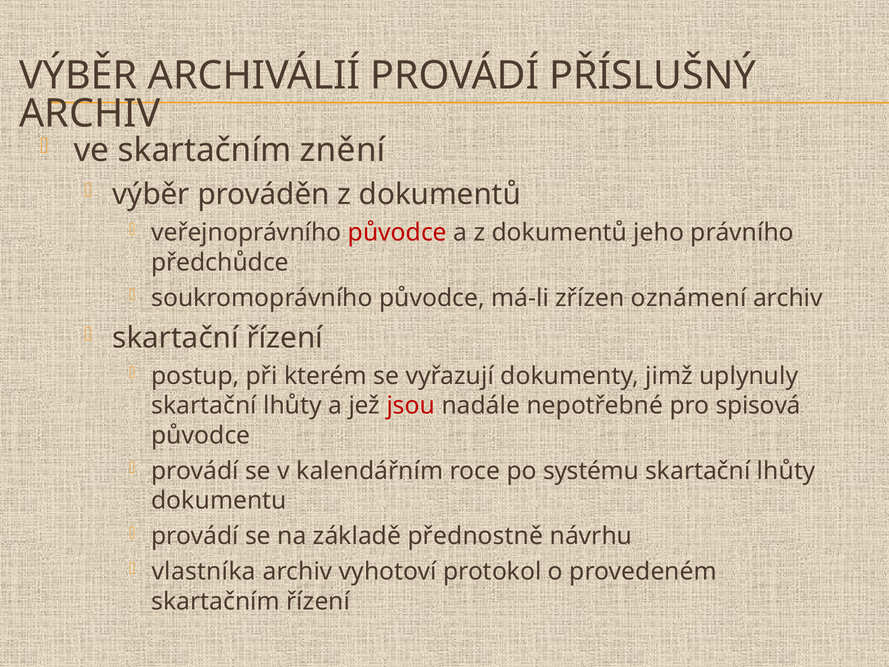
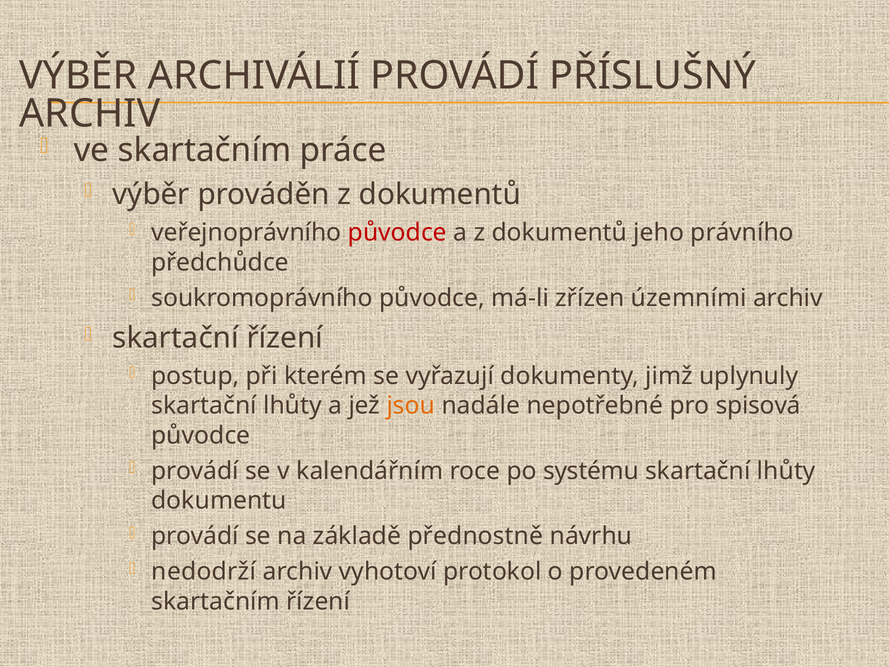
znění: znění -> práce (343, 150)
oznámení: oznámení -> územními (689, 298)
jsou colour: red -> orange (411, 406)
vlastníka: vlastníka -> nedodrží (204, 572)
